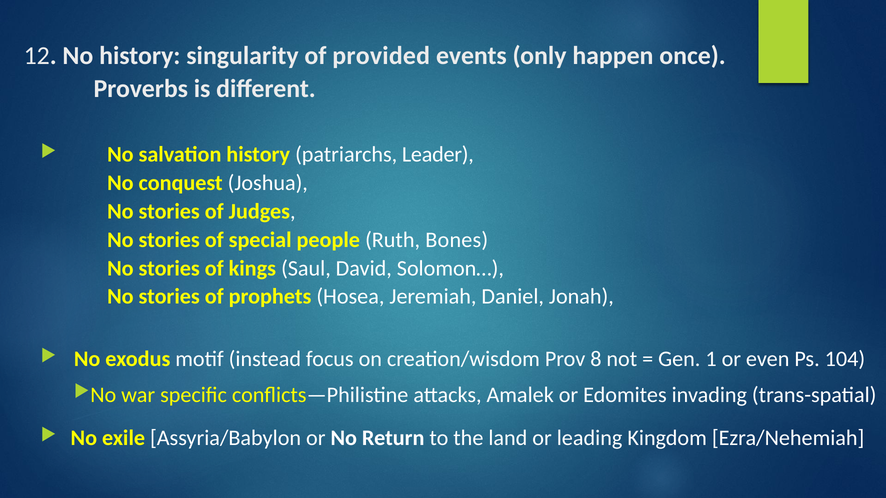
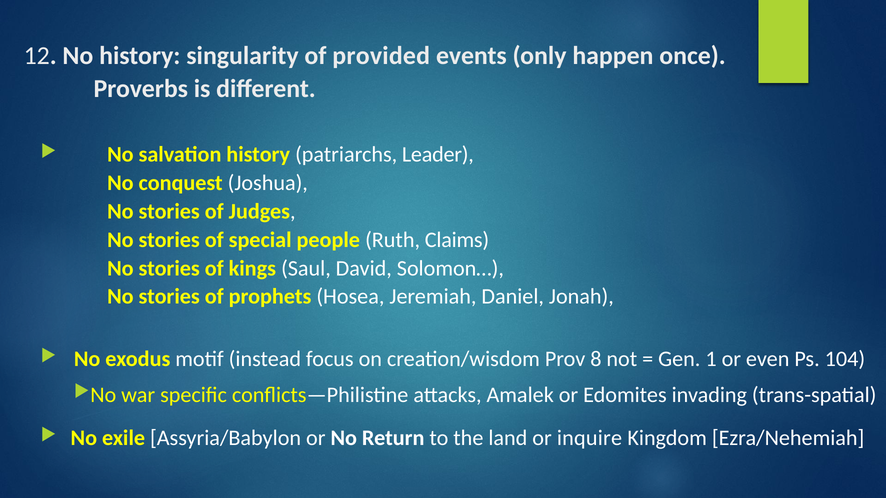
Bones: Bones -> Claims (457, 240)
leading: leading -> inquire (589, 438)
